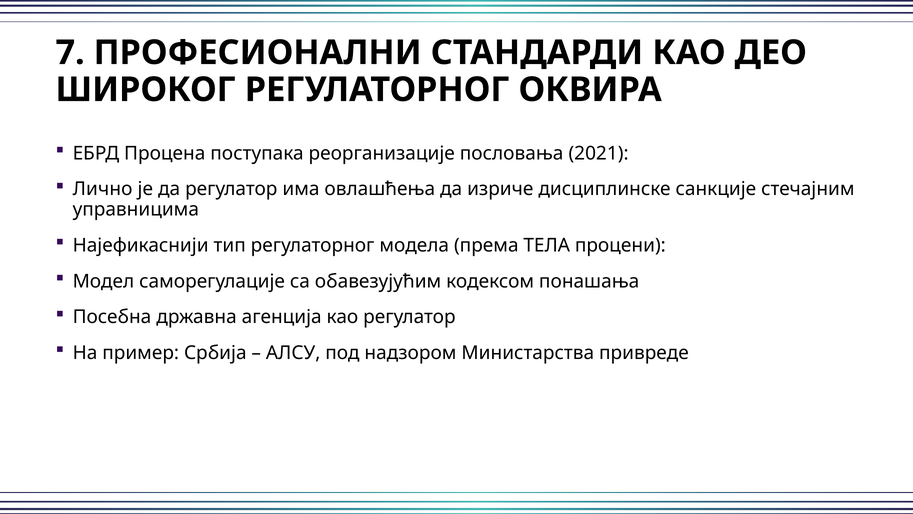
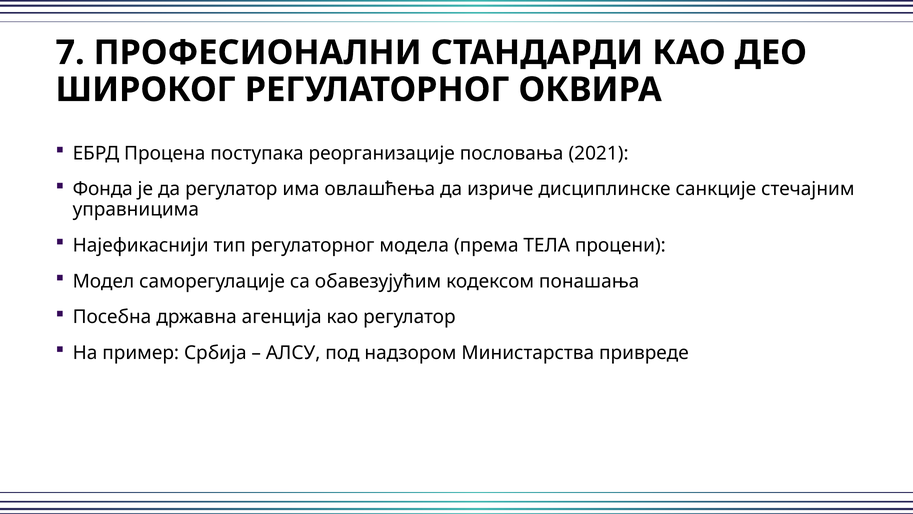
Лично: Лично -> Фонда (103, 189)
